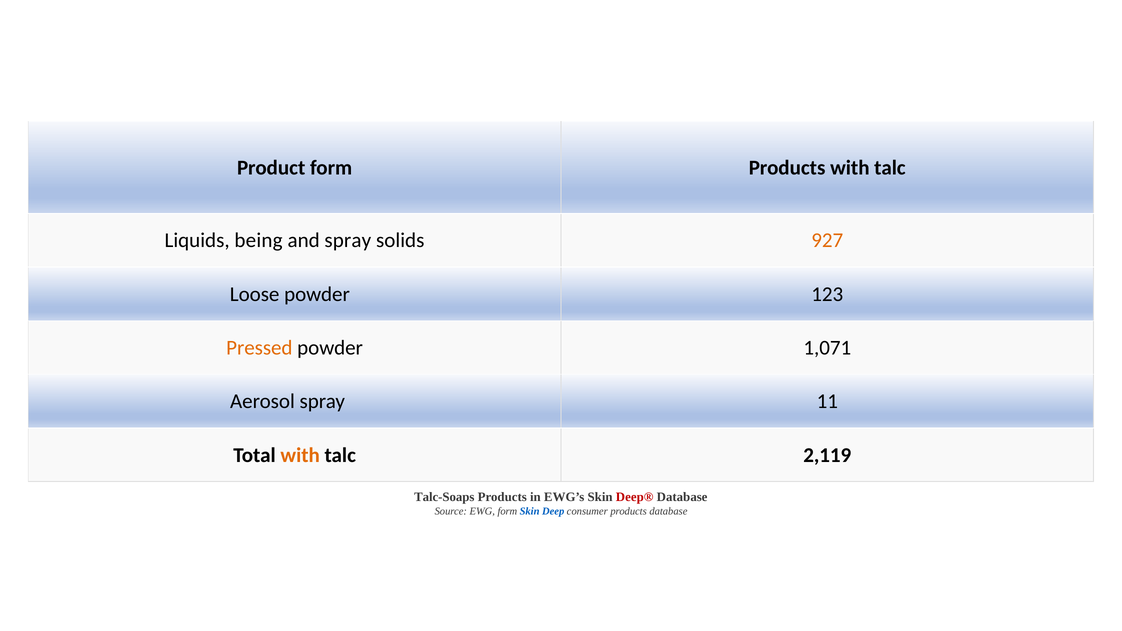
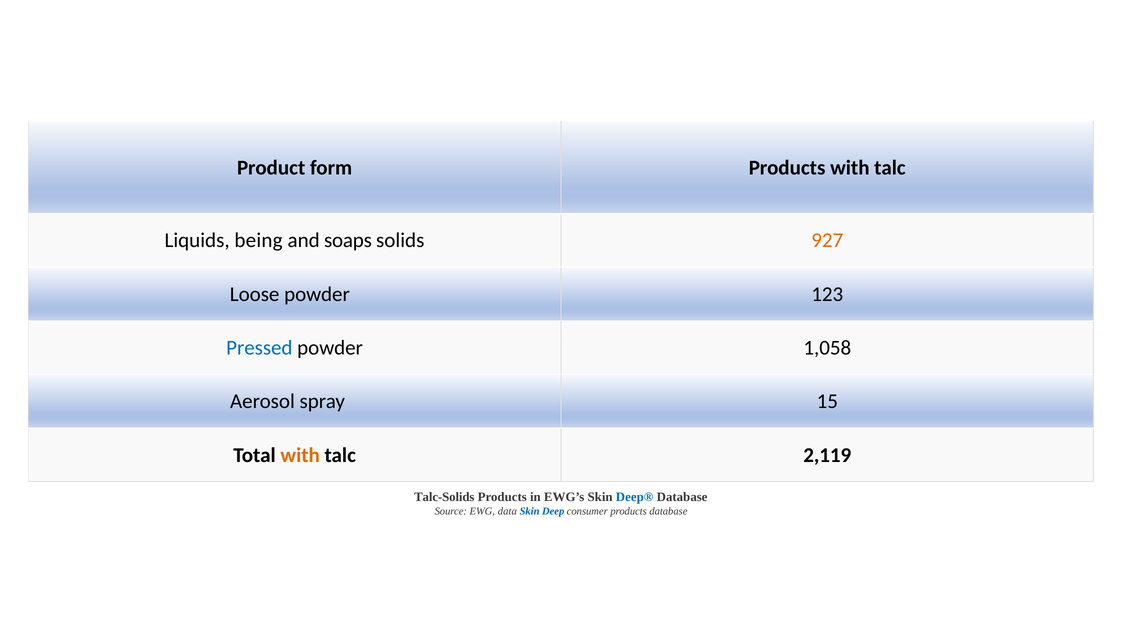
and spray: spray -> soaps (348, 241)
Pressed colour: orange -> blue (259, 348)
1,071: 1,071 -> 1,058 (827, 348)
11: 11 -> 15 (827, 402)
Talc-Soaps: Talc-Soaps -> Talc-Solids (444, 497)
Deep® colour: red -> blue (635, 497)
EWG form: form -> data (507, 511)
